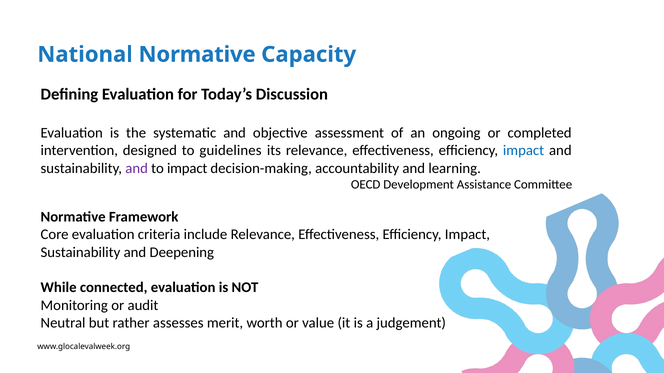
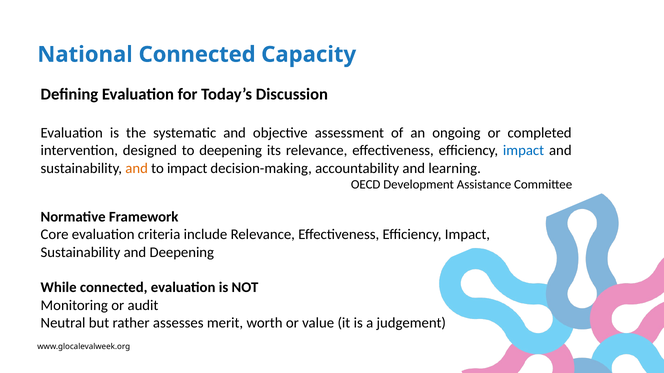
National Normative: Normative -> Connected (197, 55)
to guidelines: guidelines -> deepening (231, 151)
and colour: purple -> orange (137, 168)
